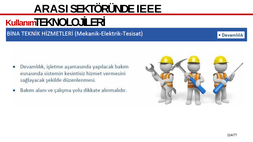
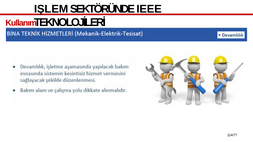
ARASI: ARASI -> IŞLEM (51, 9)
